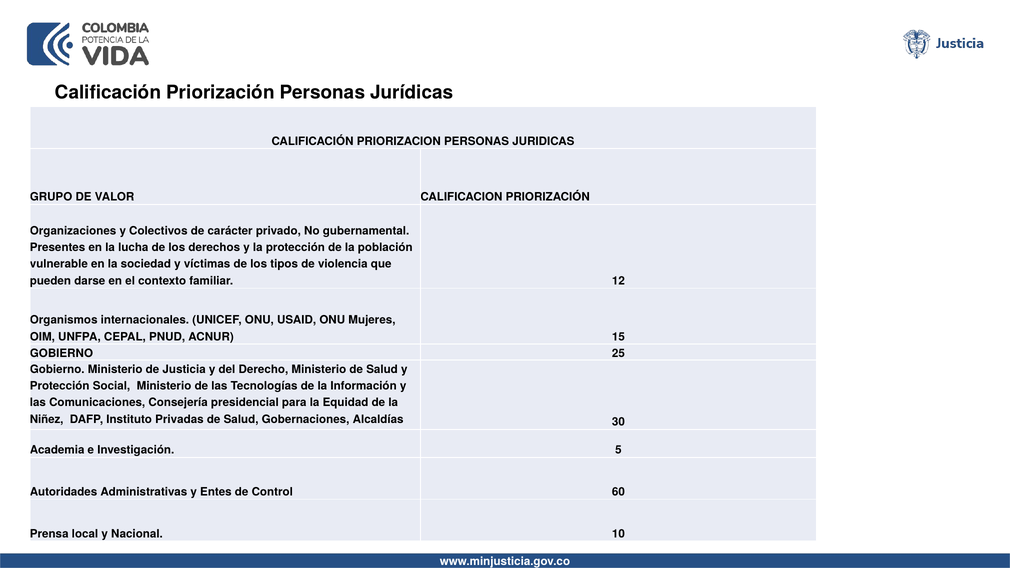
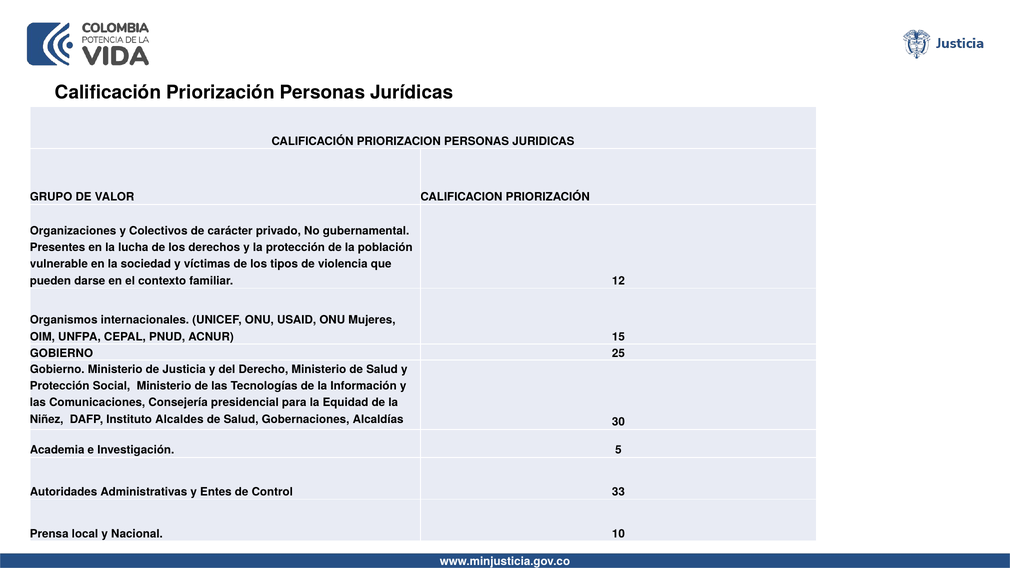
Privadas: Privadas -> Alcaldes (179, 419)
60: 60 -> 33 (618, 492)
